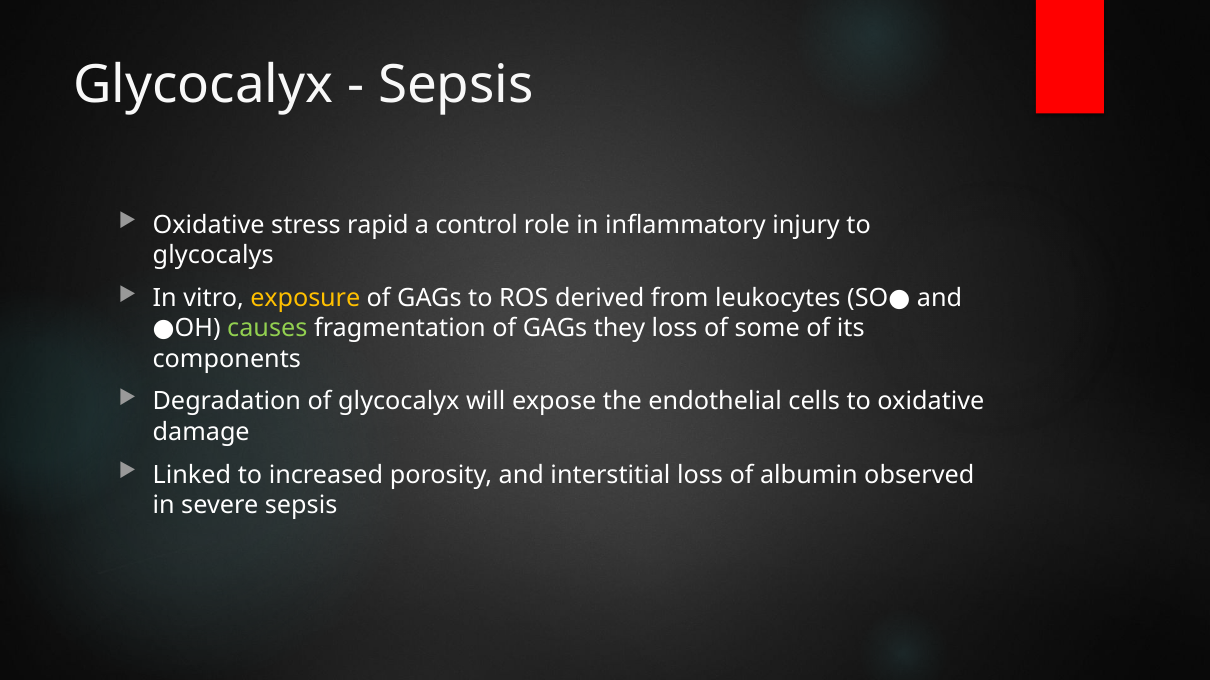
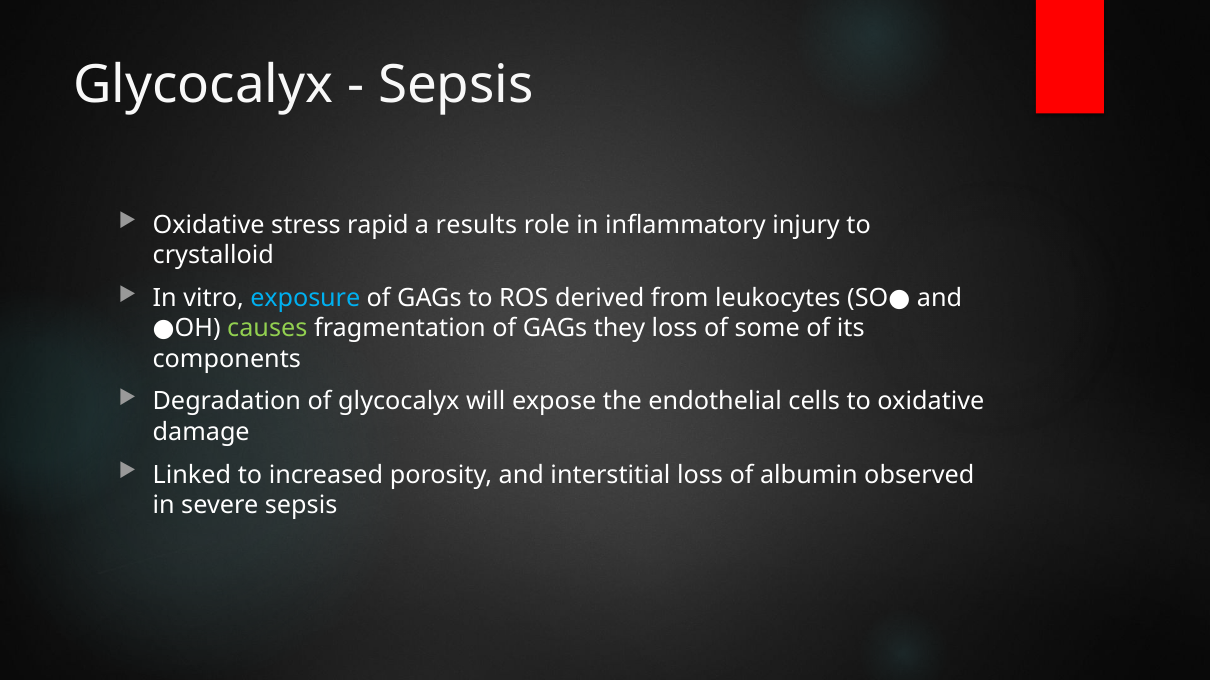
control: control -> results (476, 225)
glycocalys: glycocalys -> crystalloid (213, 256)
exposure colour: yellow -> light blue (305, 298)
